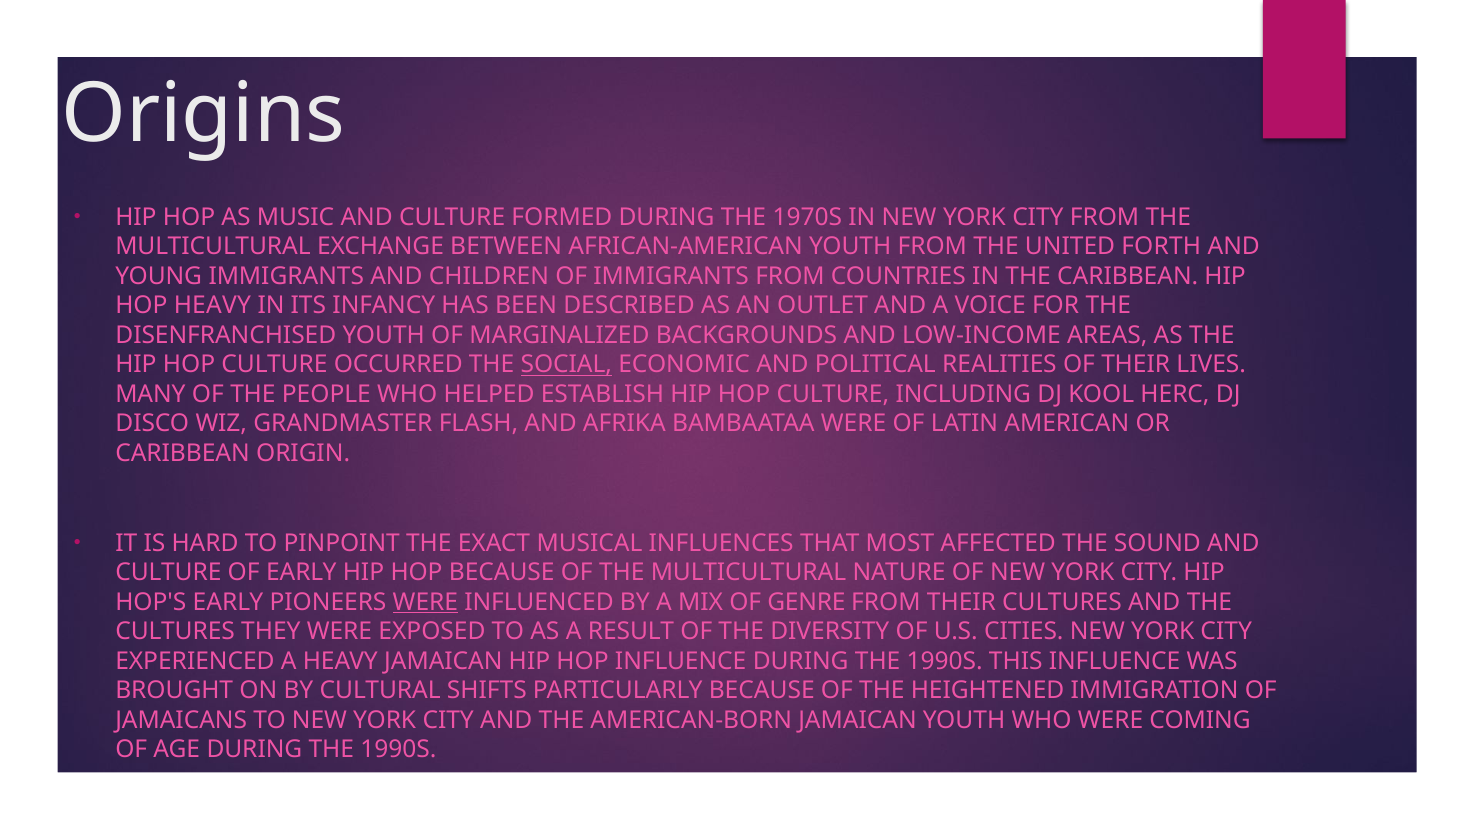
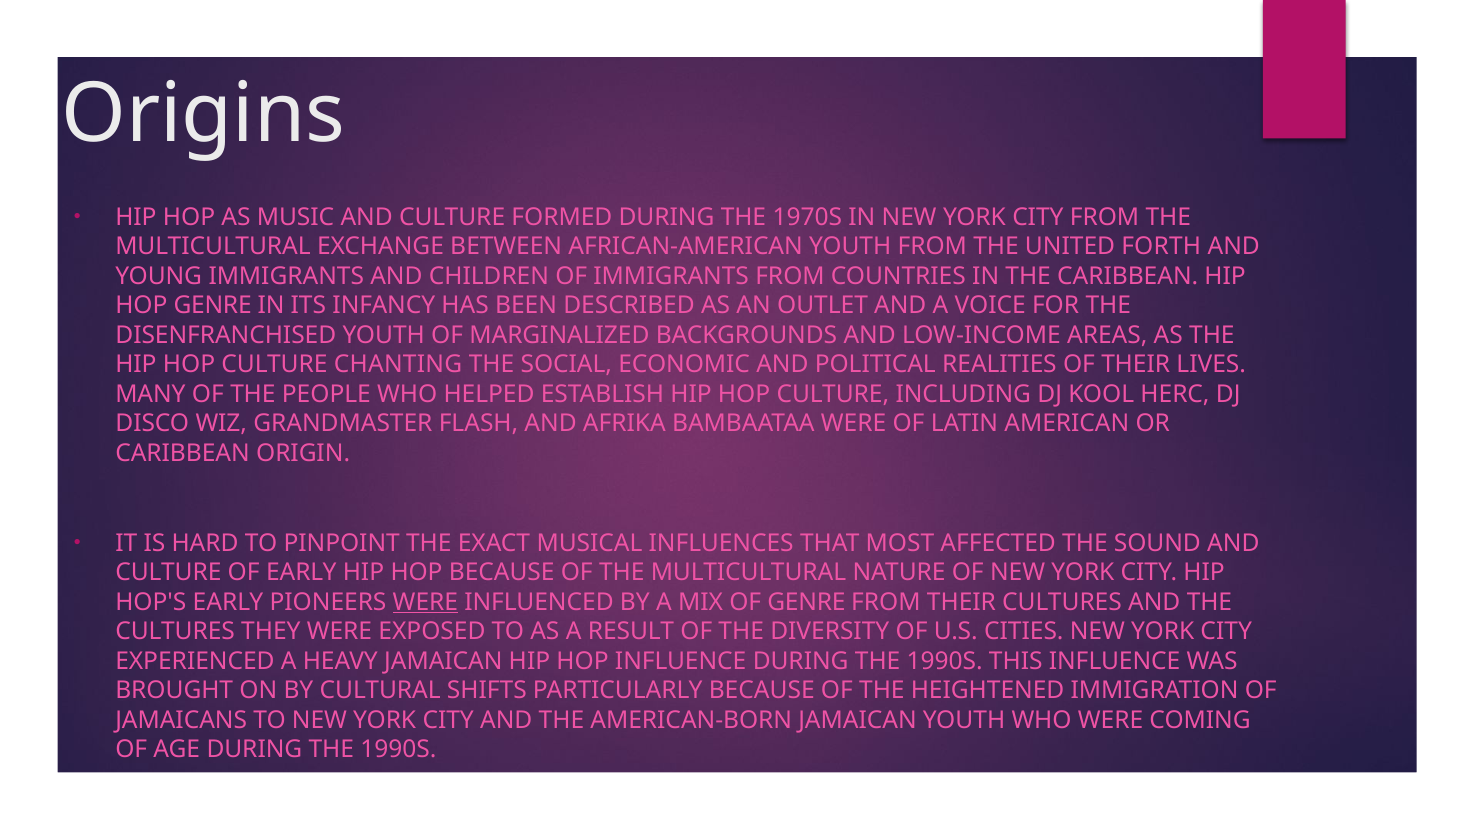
HOP HEAVY: HEAVY -> GENRE (213, 306)
OCCURRED: OCCURRED -> CHANTING (398, 365)
SOCIAL underline: present -> none (566, 365)
